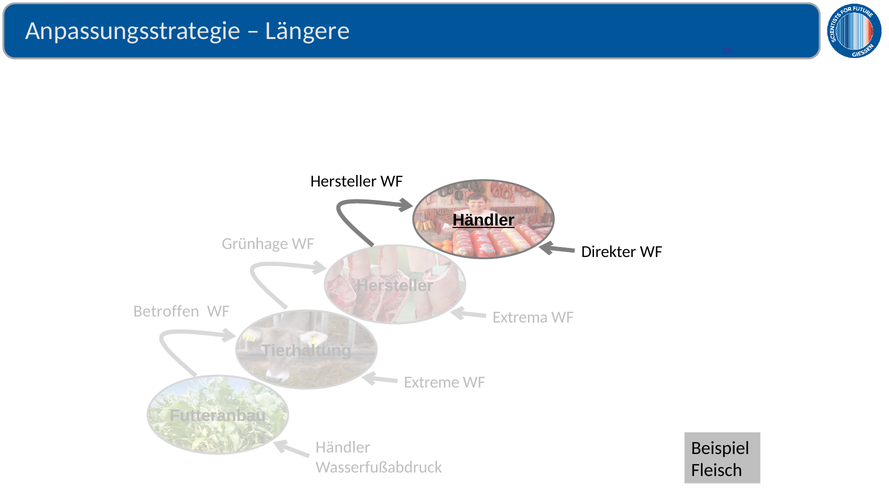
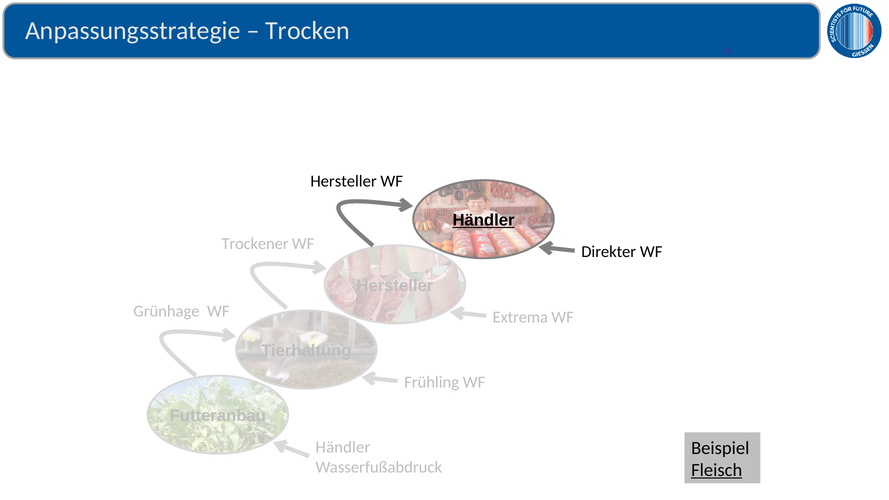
Längere: Längere -> Trocken (308, 30)
Grünhage: Grünhage -> Trockener (255, 244)
Betroffen: Betroffen -> Grünhage (166, 311)
Extreme: Extreme -> Frühling (432, 382)
Fleisch underline: none -> present (717, 470)
